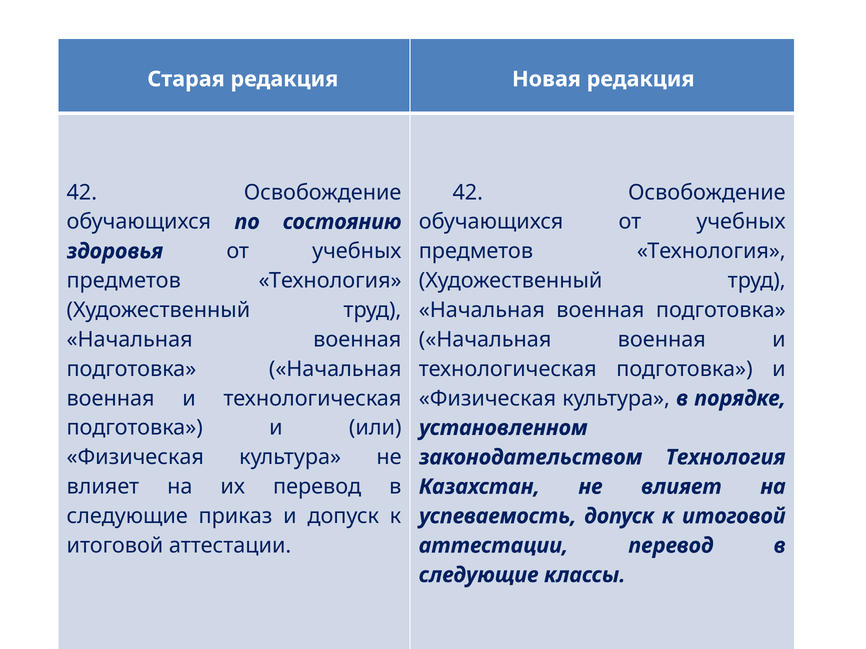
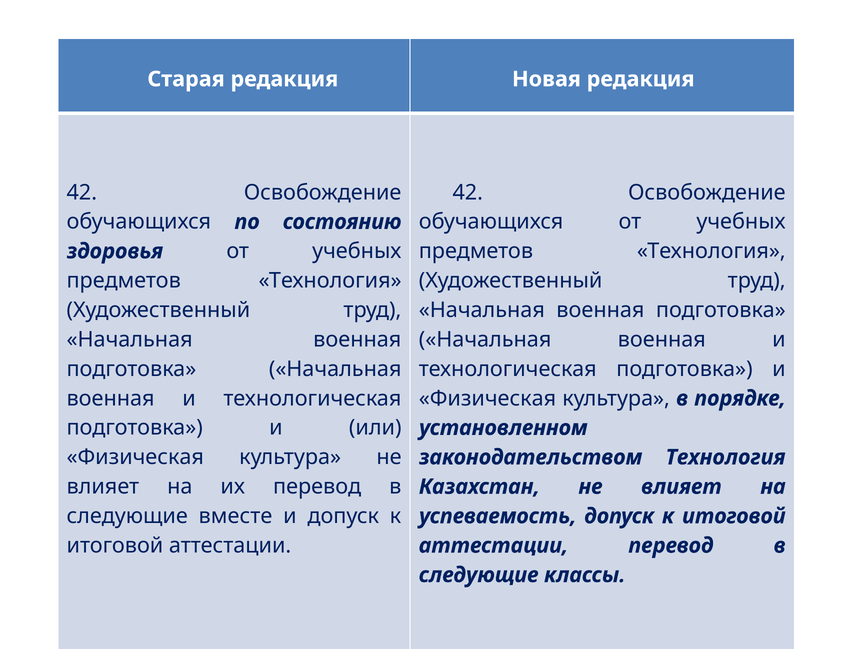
приказ: приказ -> вместе (235, 517)
